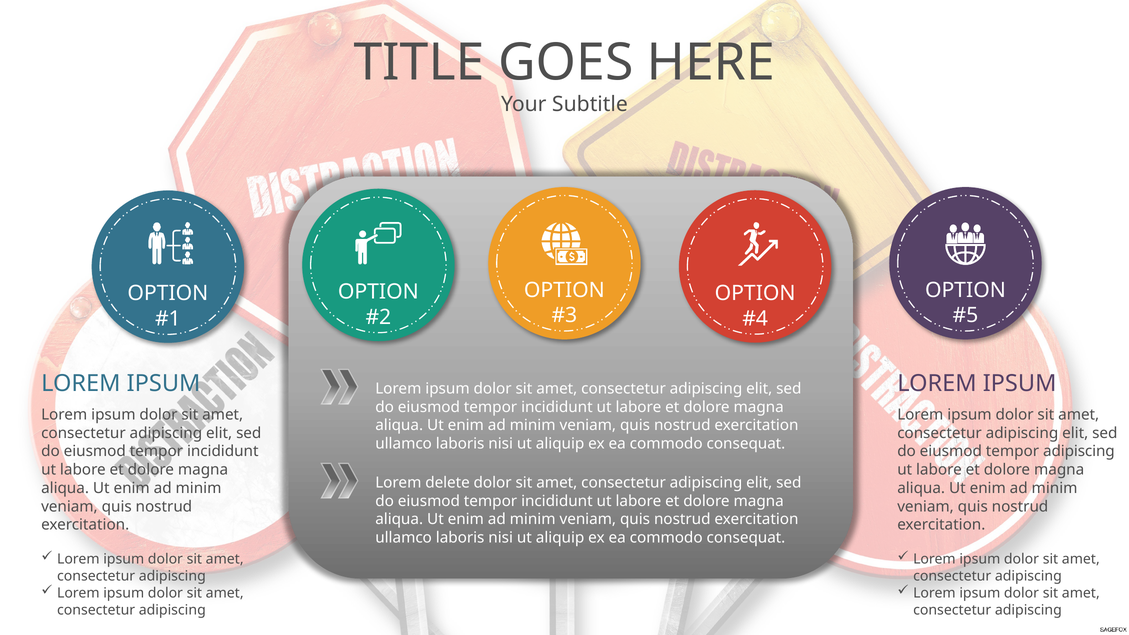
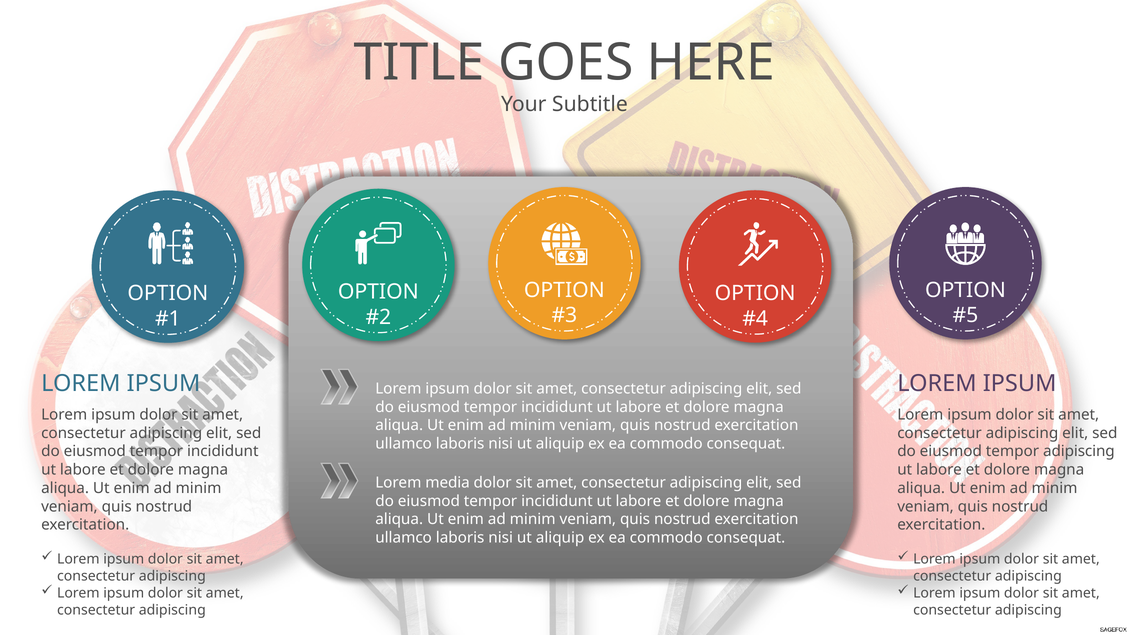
delete: delete -> media (448, 483)
